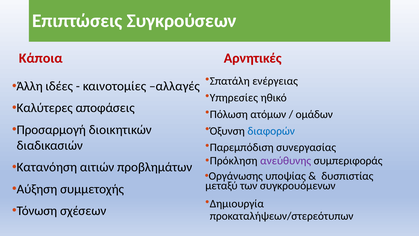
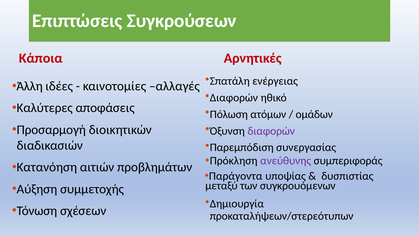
Υπηρεσίες: Υπηρεσίες -> Διαφορών (234, 98)
διαφορών colour: blue -> purple (271, 131)
Οργάνωσης: Οργάνωσης -> Παράγοντα (236, 176)
